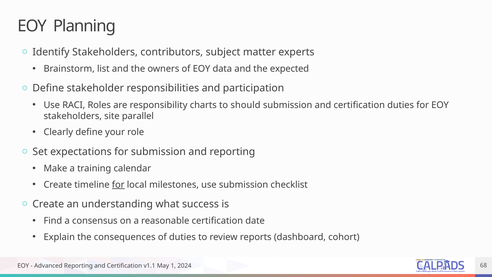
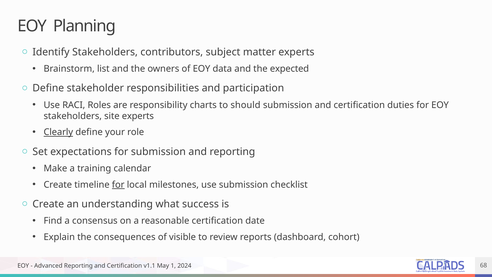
site parallel: parallel -> experts (138, 116)
Clearly underline: none -> present (58, 132)
of duties: duties -> visible (182, 237)
